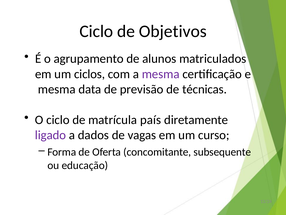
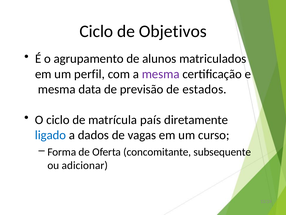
ciclos: ciclos -> perfil (89, 74)
técnicas: técnicas -> estados (204, 89)
ligado colour: purple -> blue (51, 135)
educação: educação -> adicionar (85, 165)
